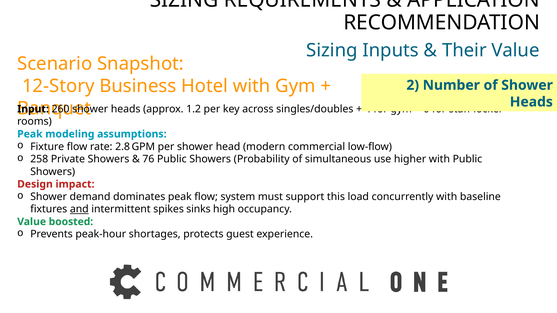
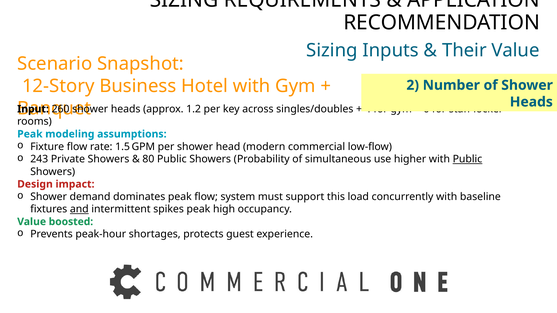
2.8: 2.8 -> 1.5 (123, 147)
258: 258 -> 243 (39, 159)
76: 76 -> 80 (148, 159)
Public underline: none -> present (467, 159)
spikes sinks: sinks -> peak (198, 209)
